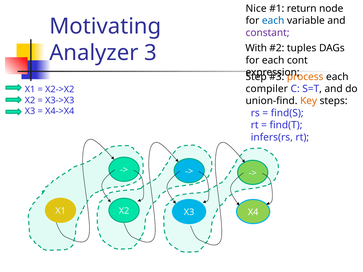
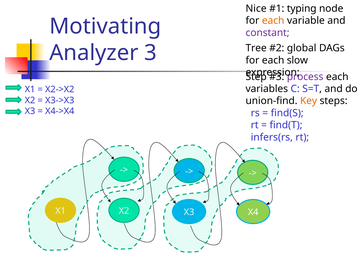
return: return -> typing (302, 9)
each colour: blue -> orange (273, 21)
With: With -> Tree (256, 48)
tuples: tuples -> global (302, 48)
cont: cont -> slow (297, 60)
process colour: orange -> purple (305, 77)
compiler: compiler -> variables (267, 89)
